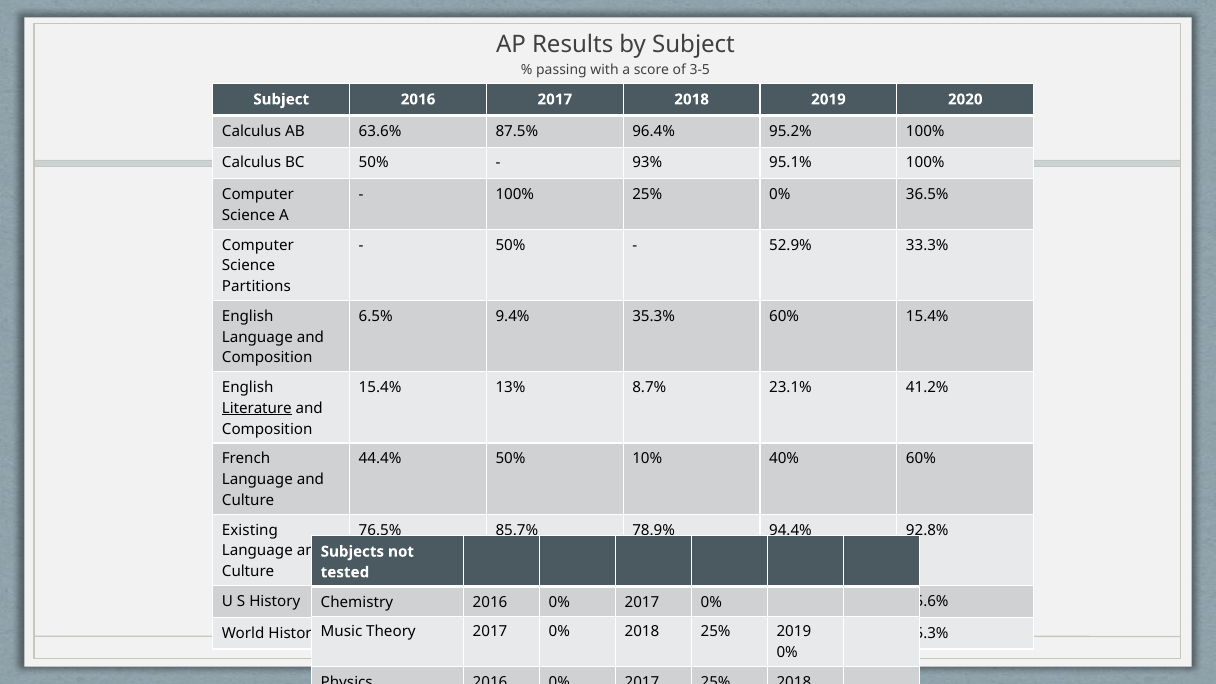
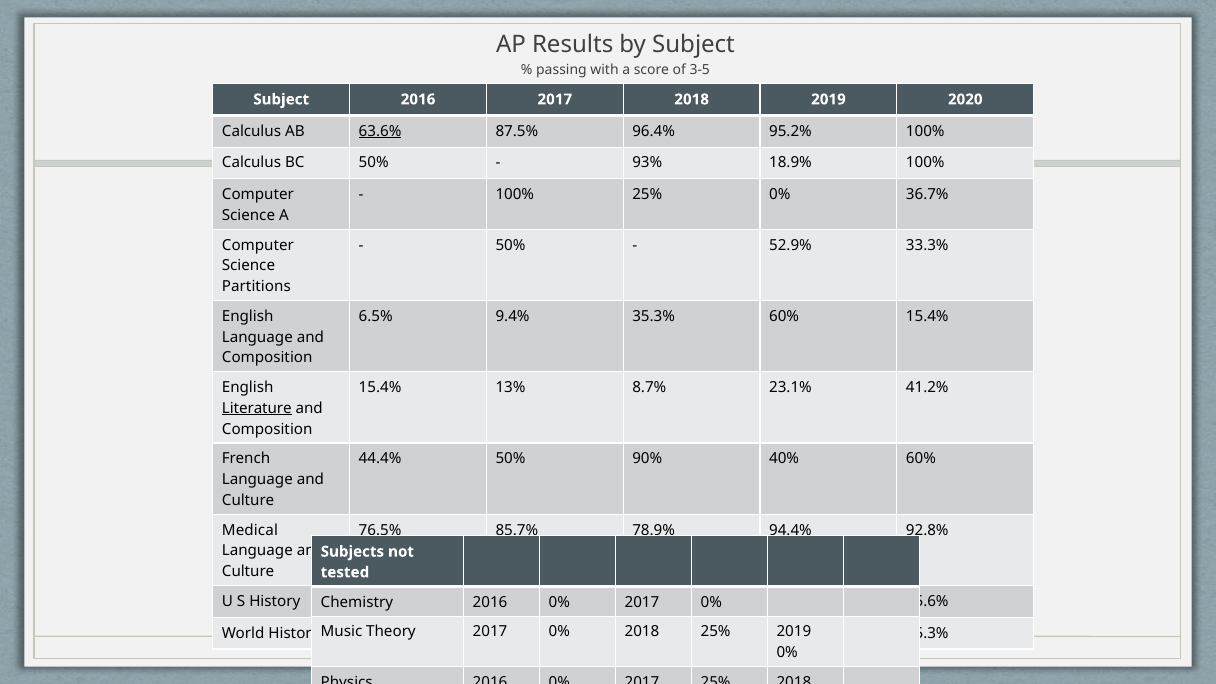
63.6% underline: none -> present (380, 131)
95.1%: 95.1% -> 18.9% (790, 163)
36.5%: 36.5% -> 36.7% (927, 195)
10%: 10% -> 90% (647, 459)
Existing: Existing -> Medical (250, 530)
